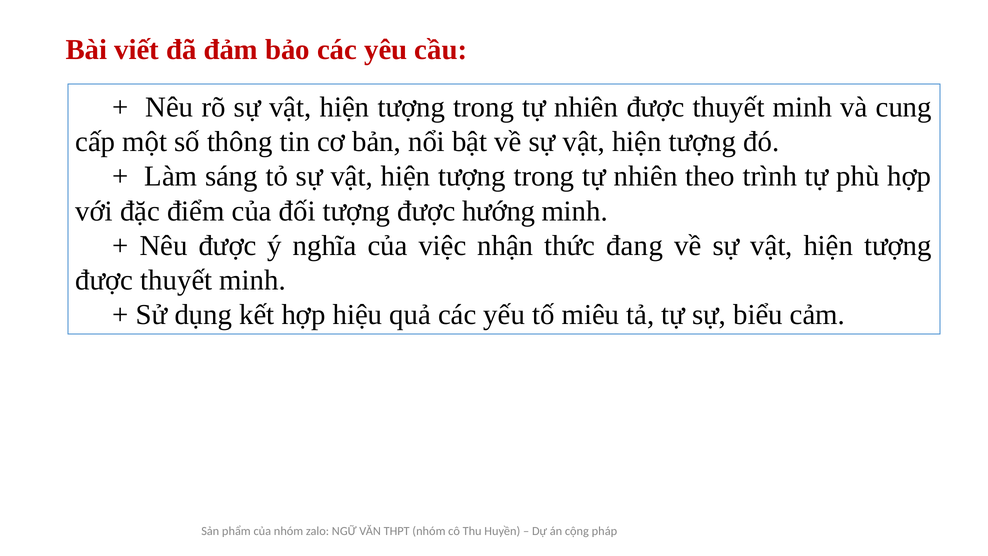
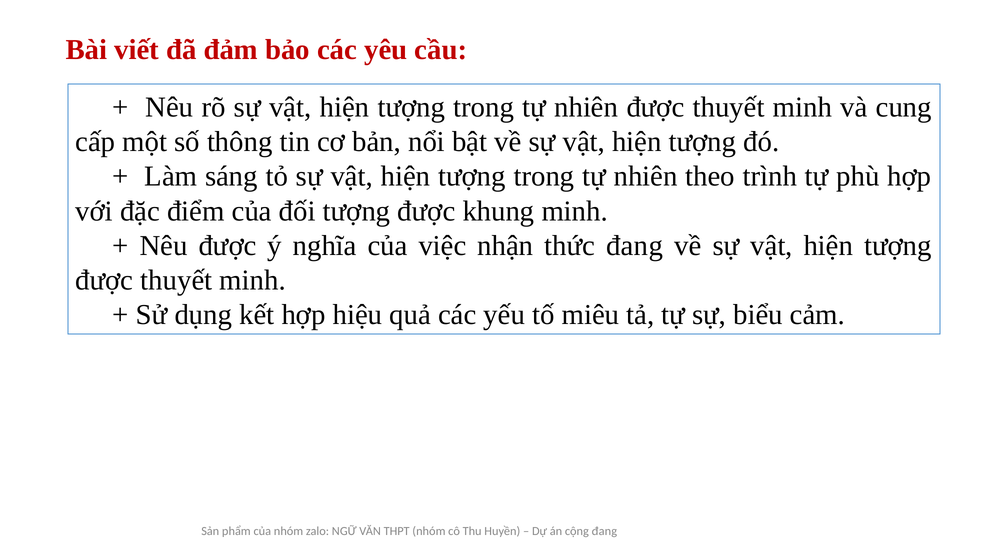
hướng: hướng -> khung (498, 211)
cộng pháp: pháp -> đang (604, 531)
